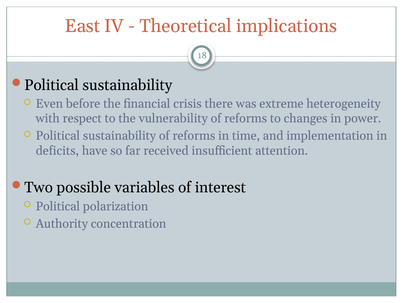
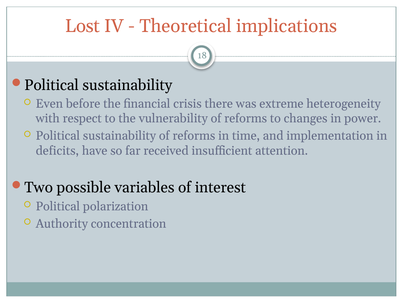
East: East -> Lost (83, 26)
